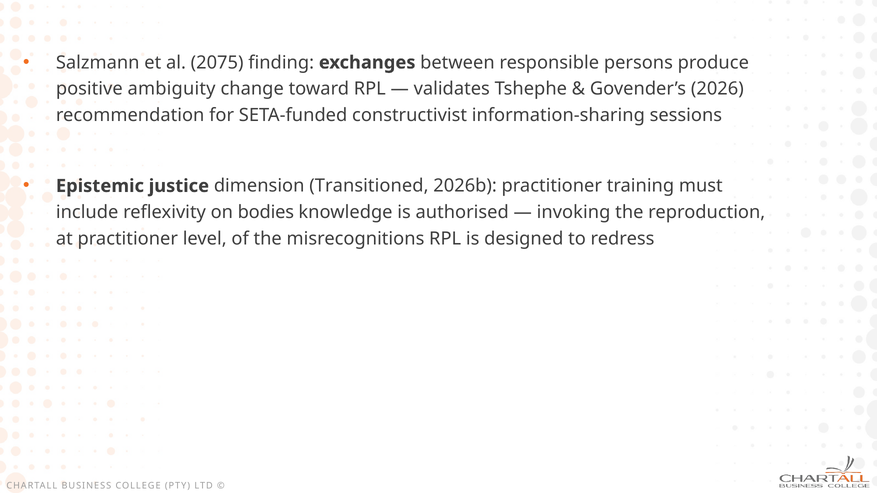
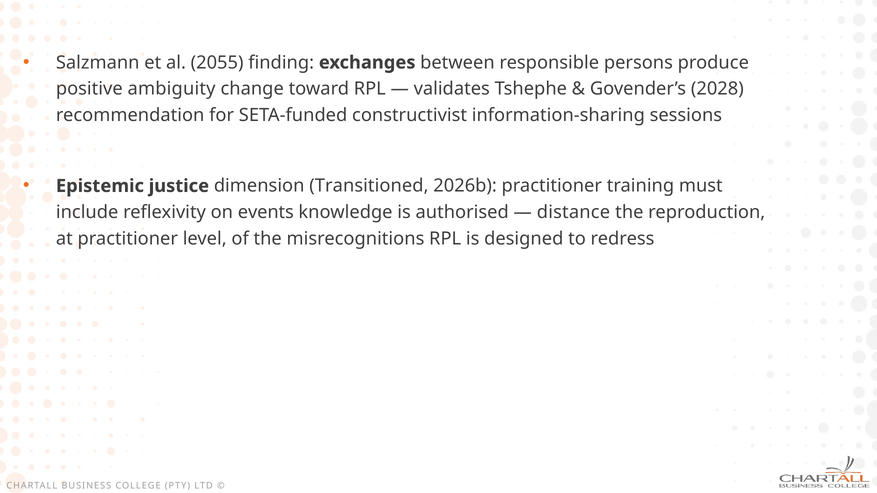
2075: 2075 -> 2055 (217, 63)
2026: 2026 -> 2028 (717, 89)
bodies: bodies -> events (266, 212)
invoking: invoking -> distance (573, 212)
